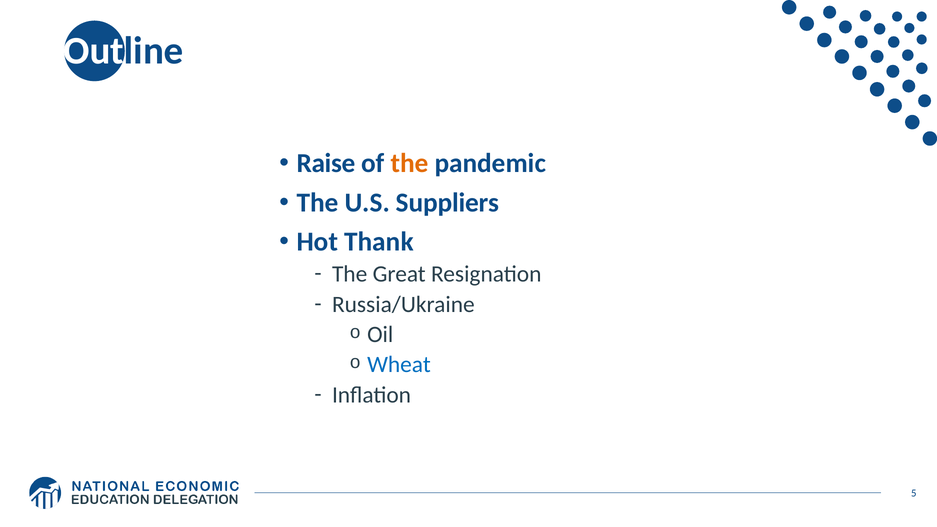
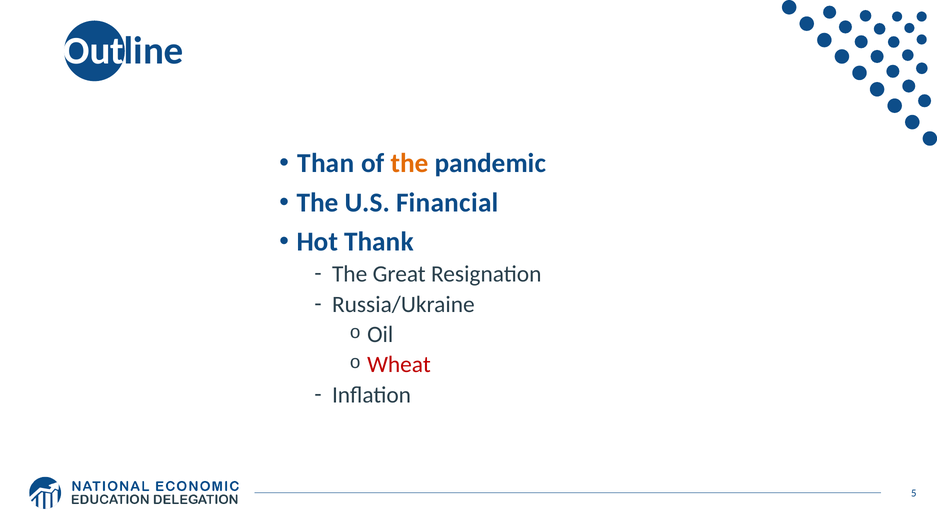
Raise: Raise -> Than (326, 163)
Suppliers: Suppliers -> Financial (447, 203)
Wheat colour: blue -> red (399, 365)
